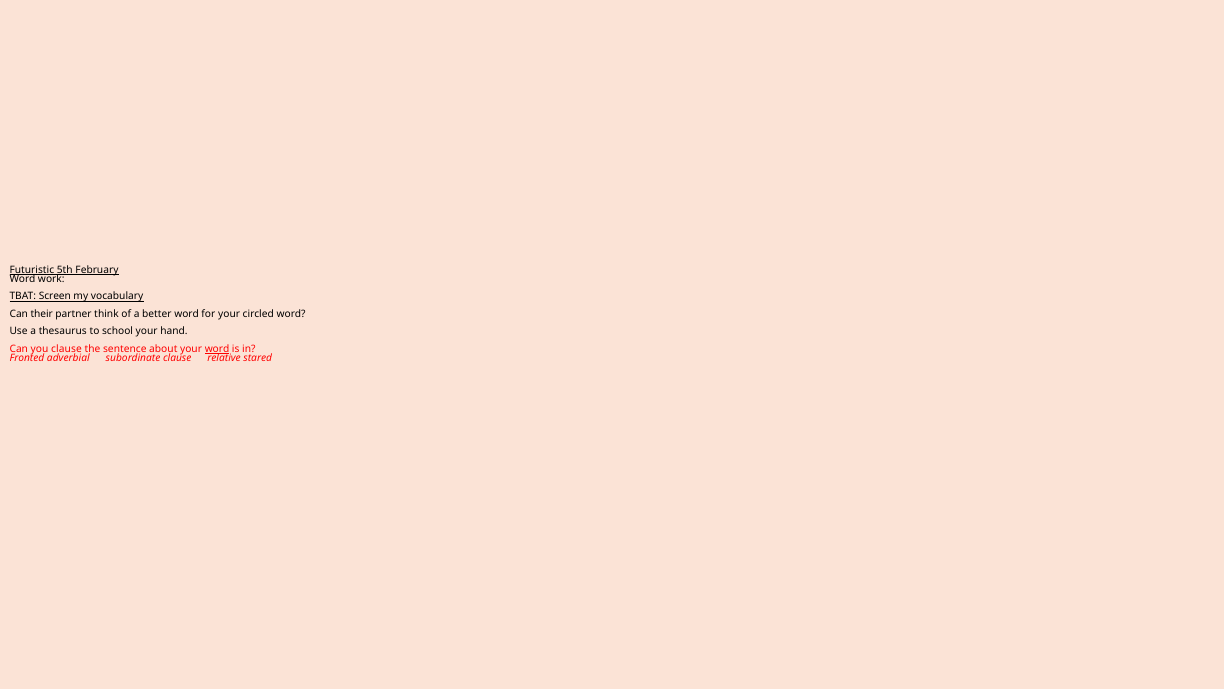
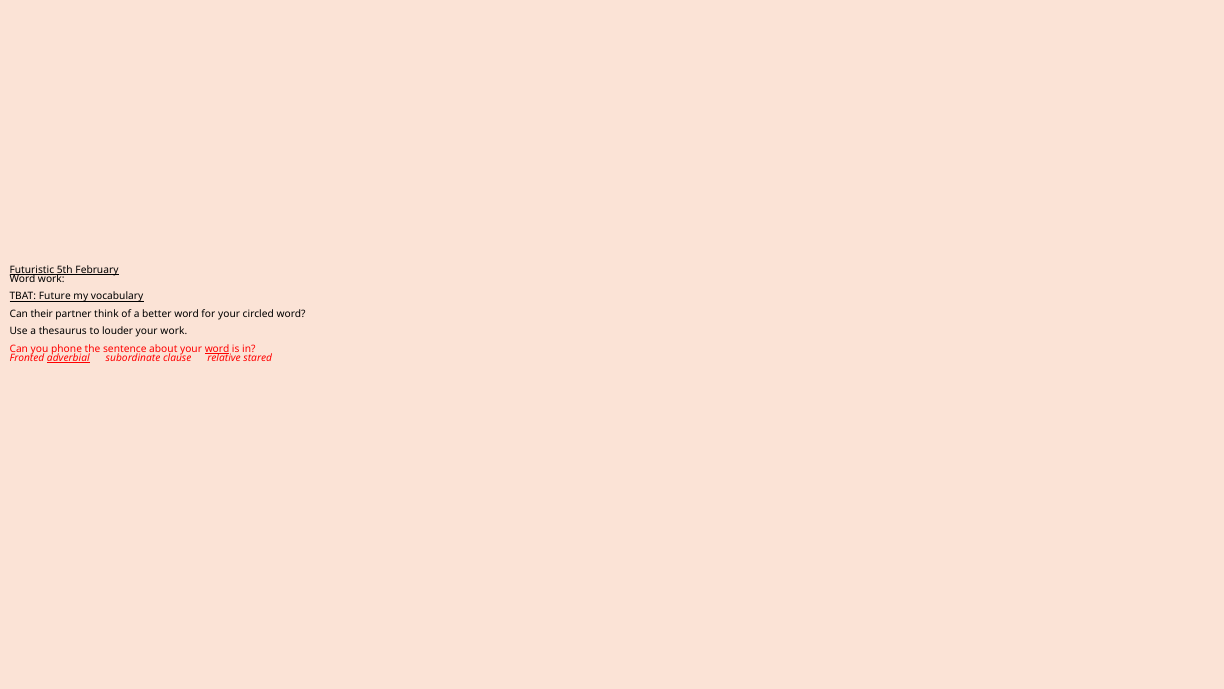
Screen: Screen -> Future (55, 296)
school: school -> louder (118, 331)
your hand: hand -> work (174, 331)
you clause: clause -> phone (67, 349)
adverbial underline: none -> present (68, 358)
